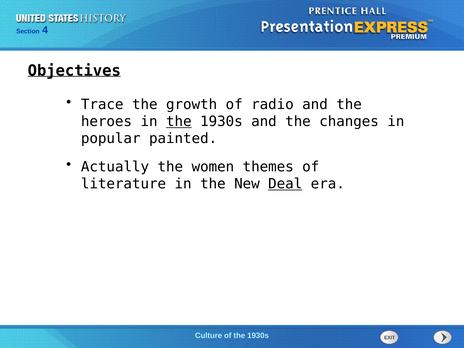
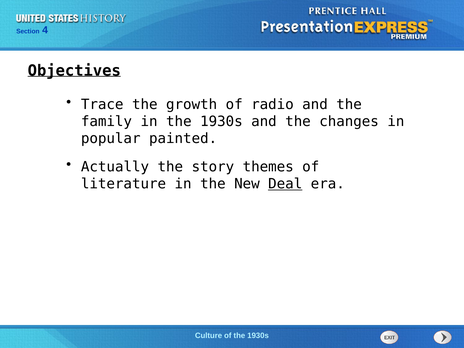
heroes: heroes -> family (106, 122)
the underline: present -> none (179, 122)
women: women -> story (213, 167)
